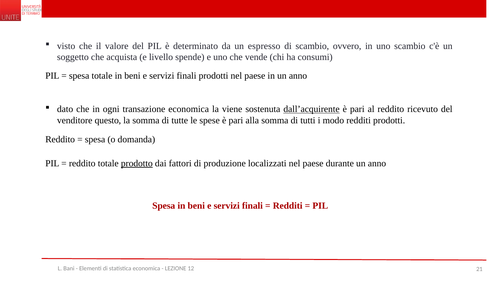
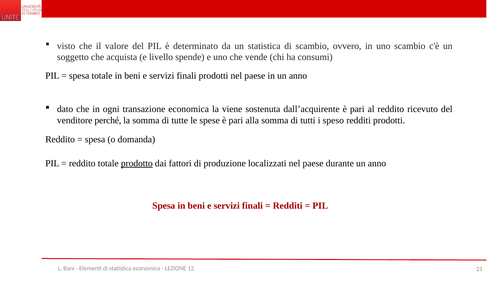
un espresso: espresso -> statistica (264, 46)
dall’acquirente underline: present -> none (312, 109)
questo: questo -> perché (108, 120)
modo: modo -> speso (333, 120)
